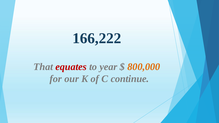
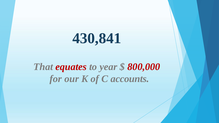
166,222: 166,222 -> 430,841 (97, 38)
800,000 colour: orange -> red (144, 67)
continue: continue -> accounts (130, 79)
